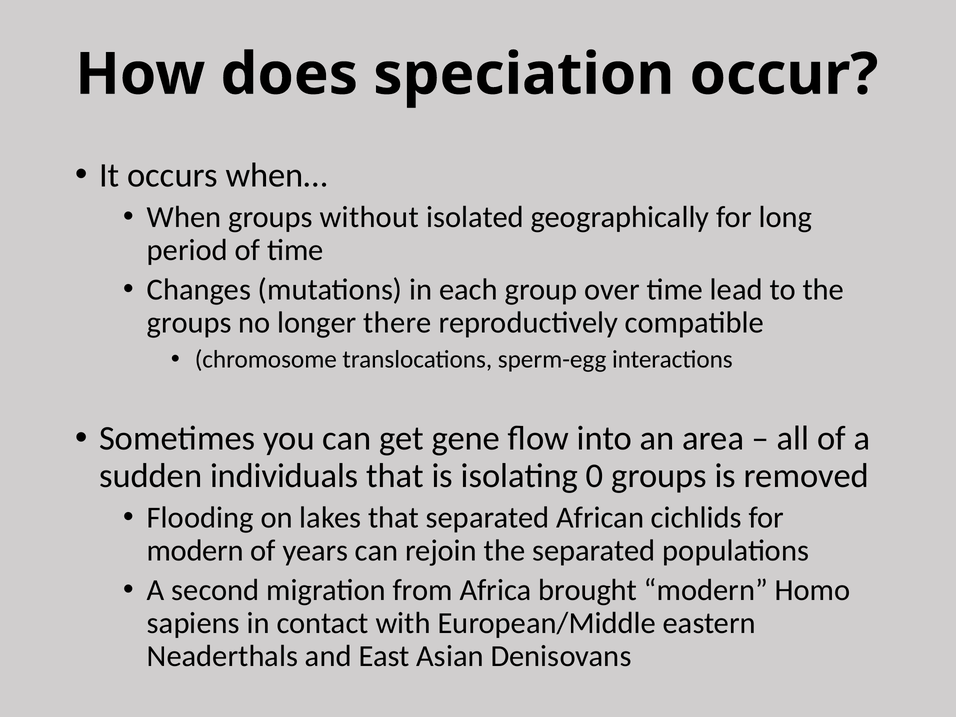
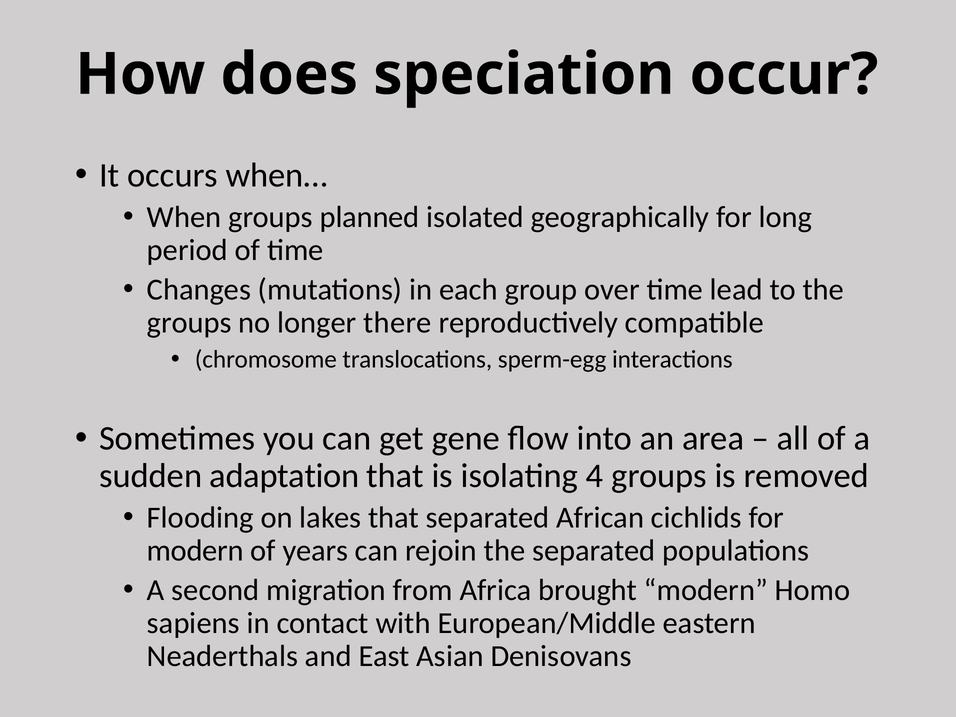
without: without -> planned (370, 217)
individuals: individuals -> adaptation (284, 476)
0: 0 -> 4 (595, 476)
